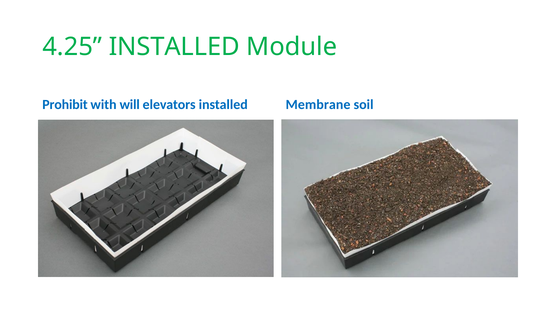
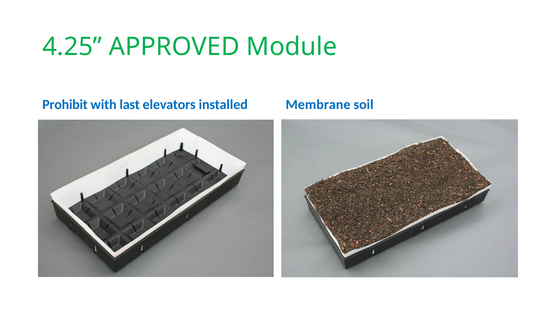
4.25 INSTALLED: INSTALLED -> APPROVED (174, 47)
will: will -> last (130, 105)
